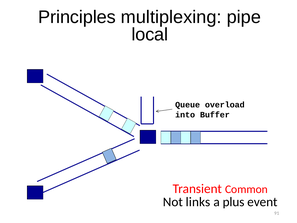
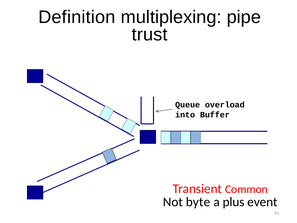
Principles: Principles -> Definition (77, 17)
local: local -> trust (150, 34)
links: links -> byte (198, 202)
